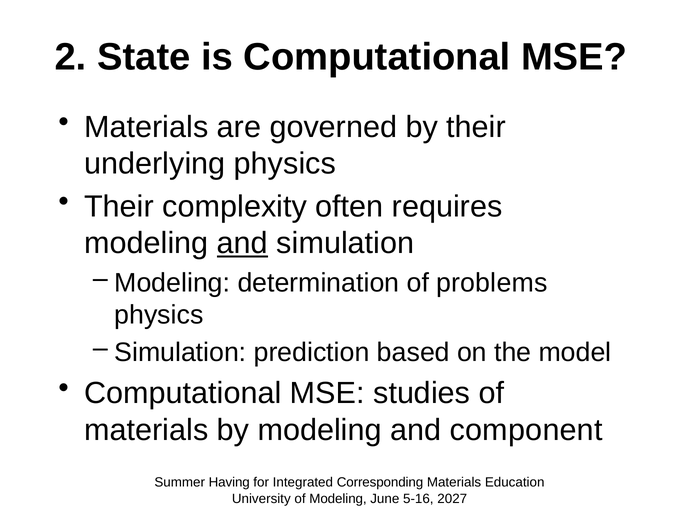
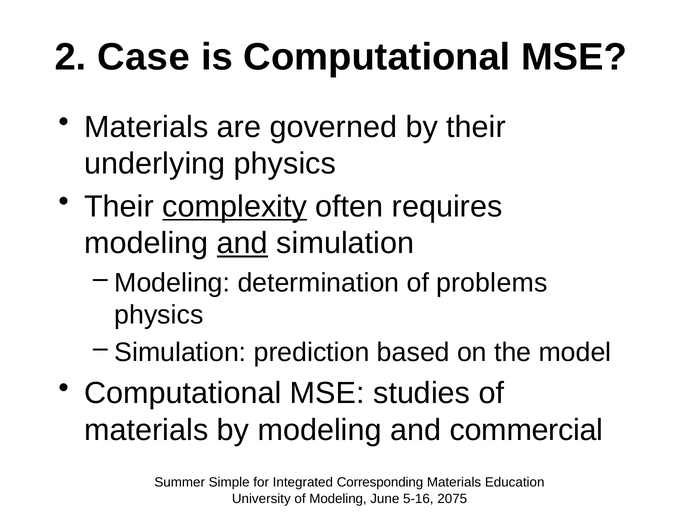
State: State -> Case (144, 57)
complexity underline: none -> present (235, 207)
component: component -> commercial (526, 430)
Having: Having -> Simple (229, 483)
2027: 2027 -> 2075 (452, 499)
